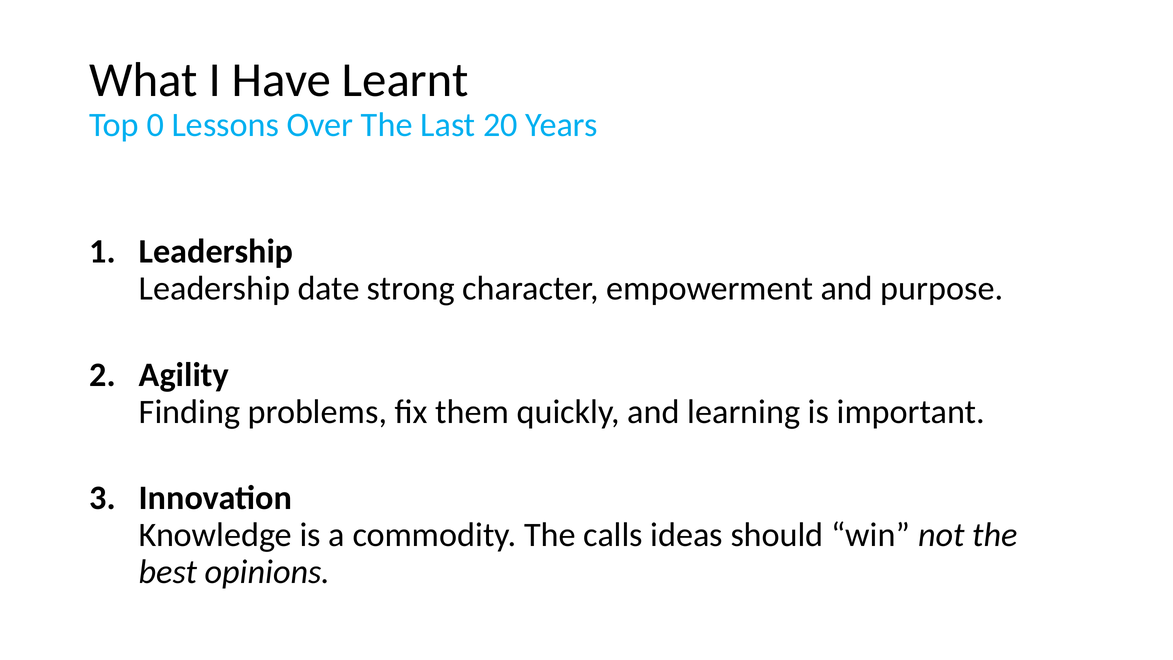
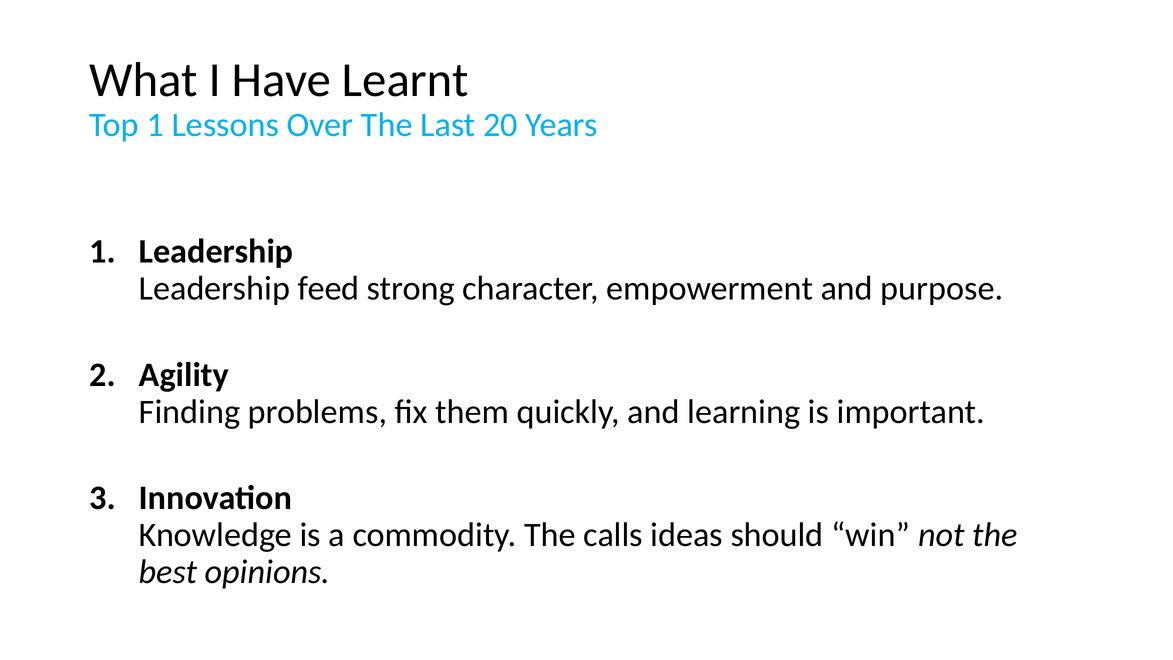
Top 0: 0 -> 1 (155, 125)
date: date -> feed (329, 289)
